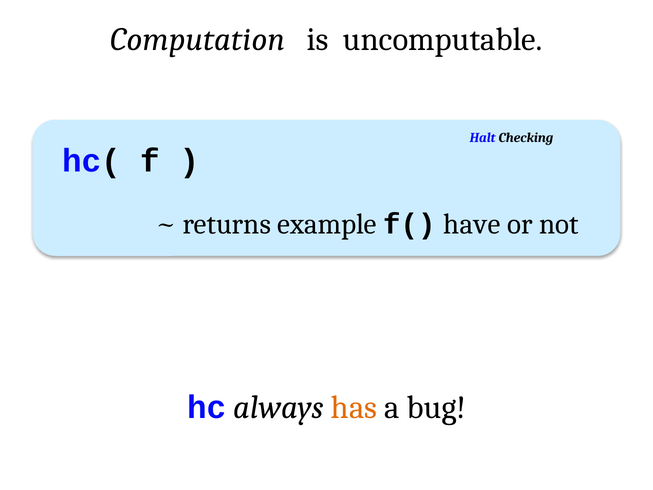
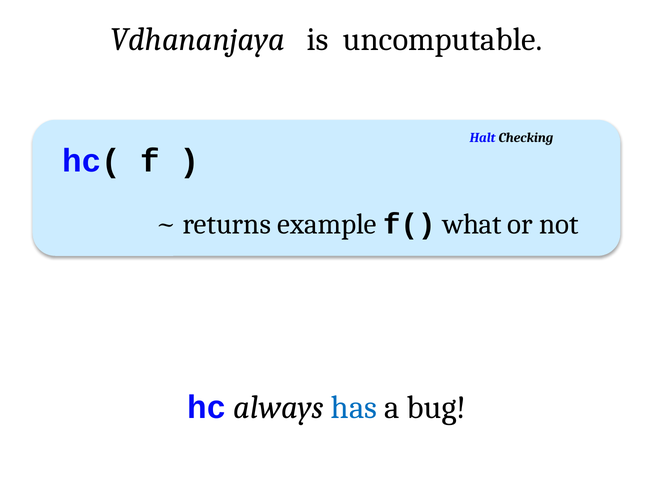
Computation: Computation -> Vdhananjaya (198, 39)
have: have -> what (472, 224)
has colour: orange -> blue (354, 407)
